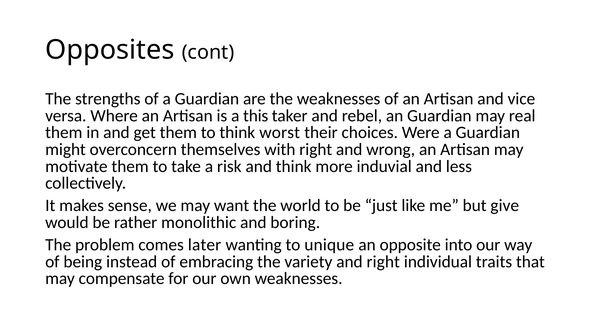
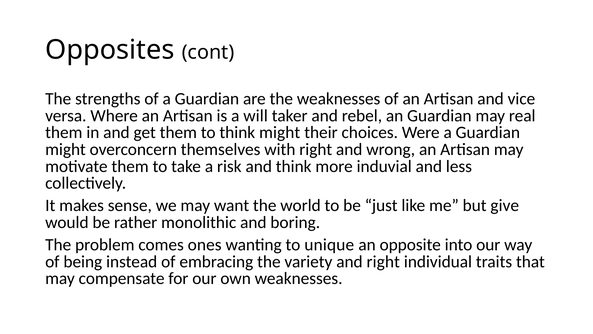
this: this -> will (256, 116)
think worst: worst -> might (280, 132)
later: later -> ones (205, 244)
